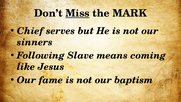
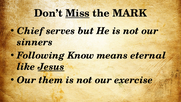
Slave: Slave -> Know (81, 55)
coming: coming -> eternal (148, 55)
Jesus underline: none -> present (51, 67)
fame: fame -> them (51, 80)
baptism: baptism -> exercise (134, 80)
